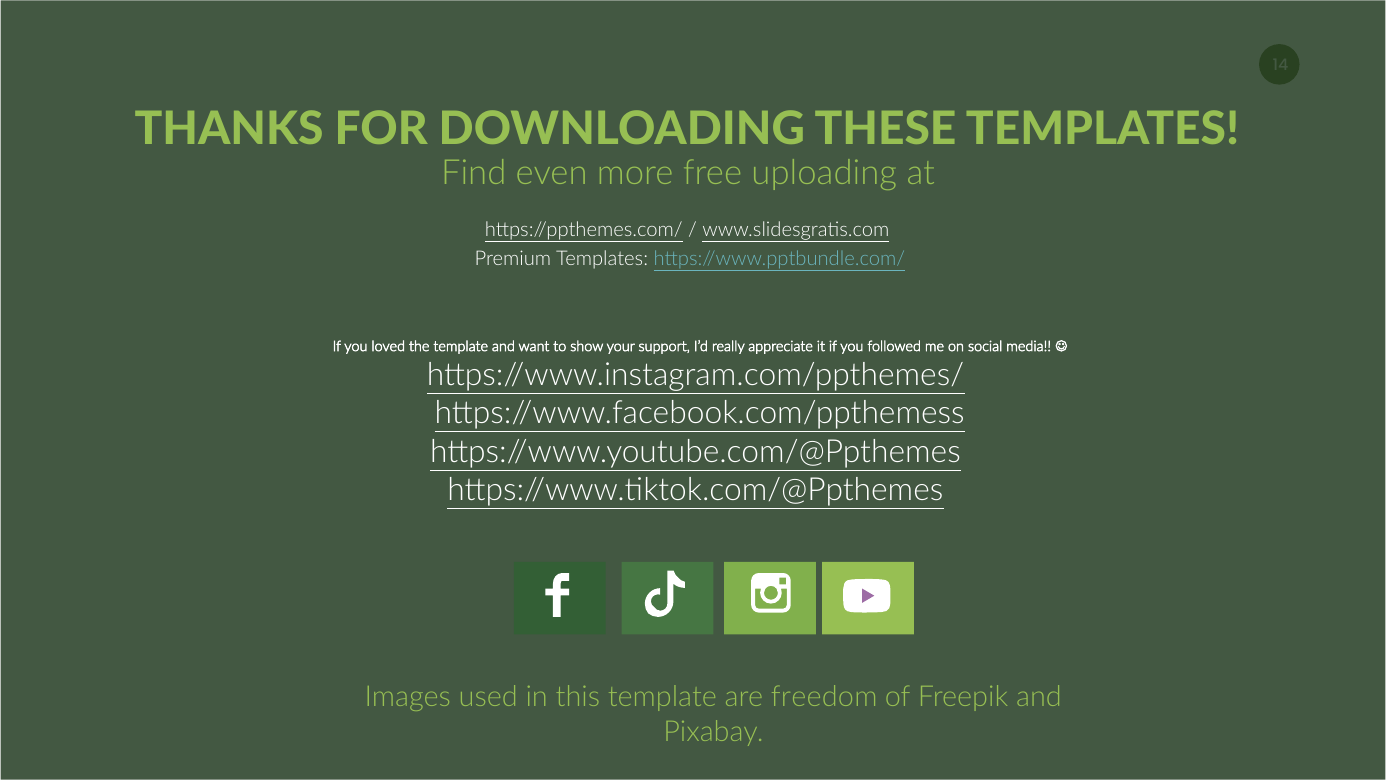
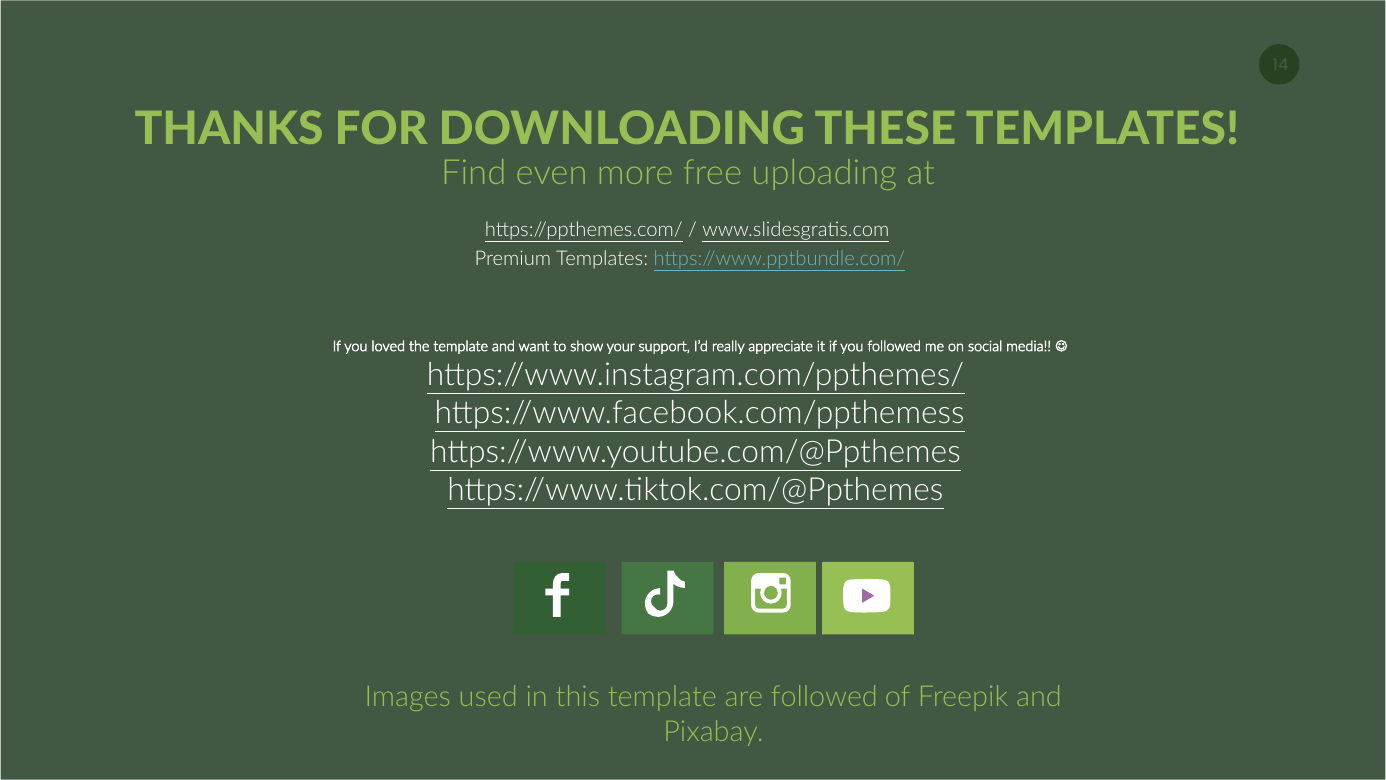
are freedom: freedom -> followed (824, 697)
